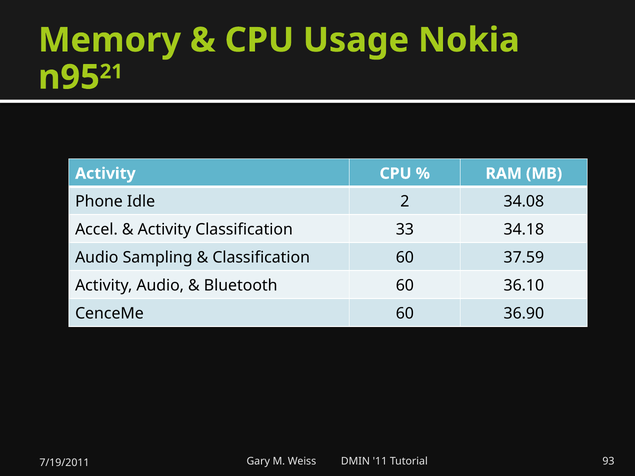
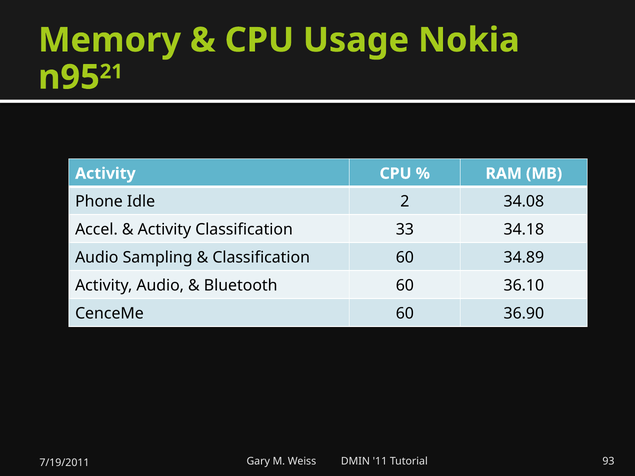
37.59: 37.59 -> 34.89 (524, 258)
